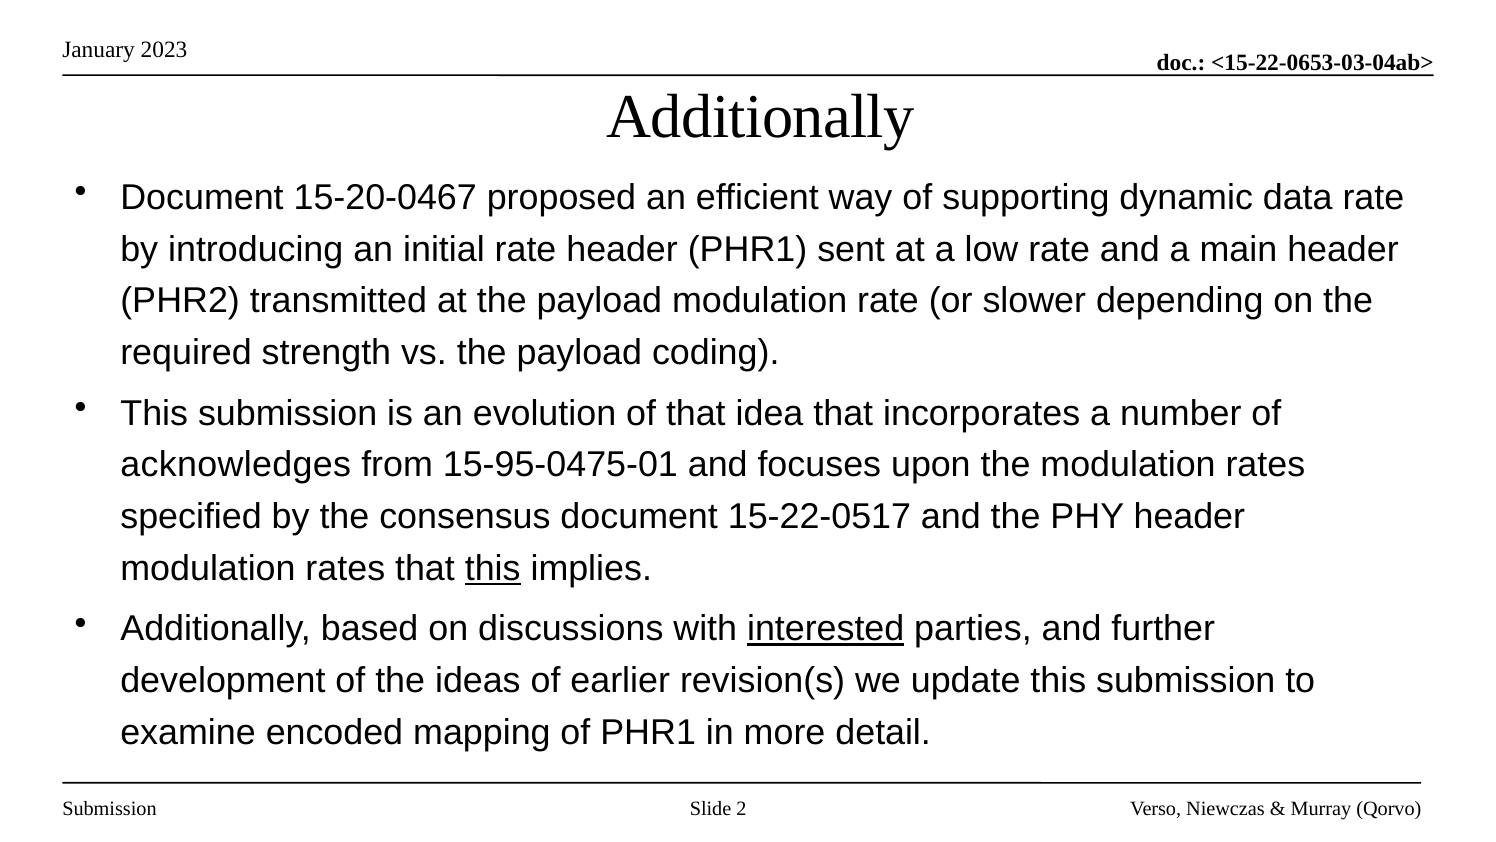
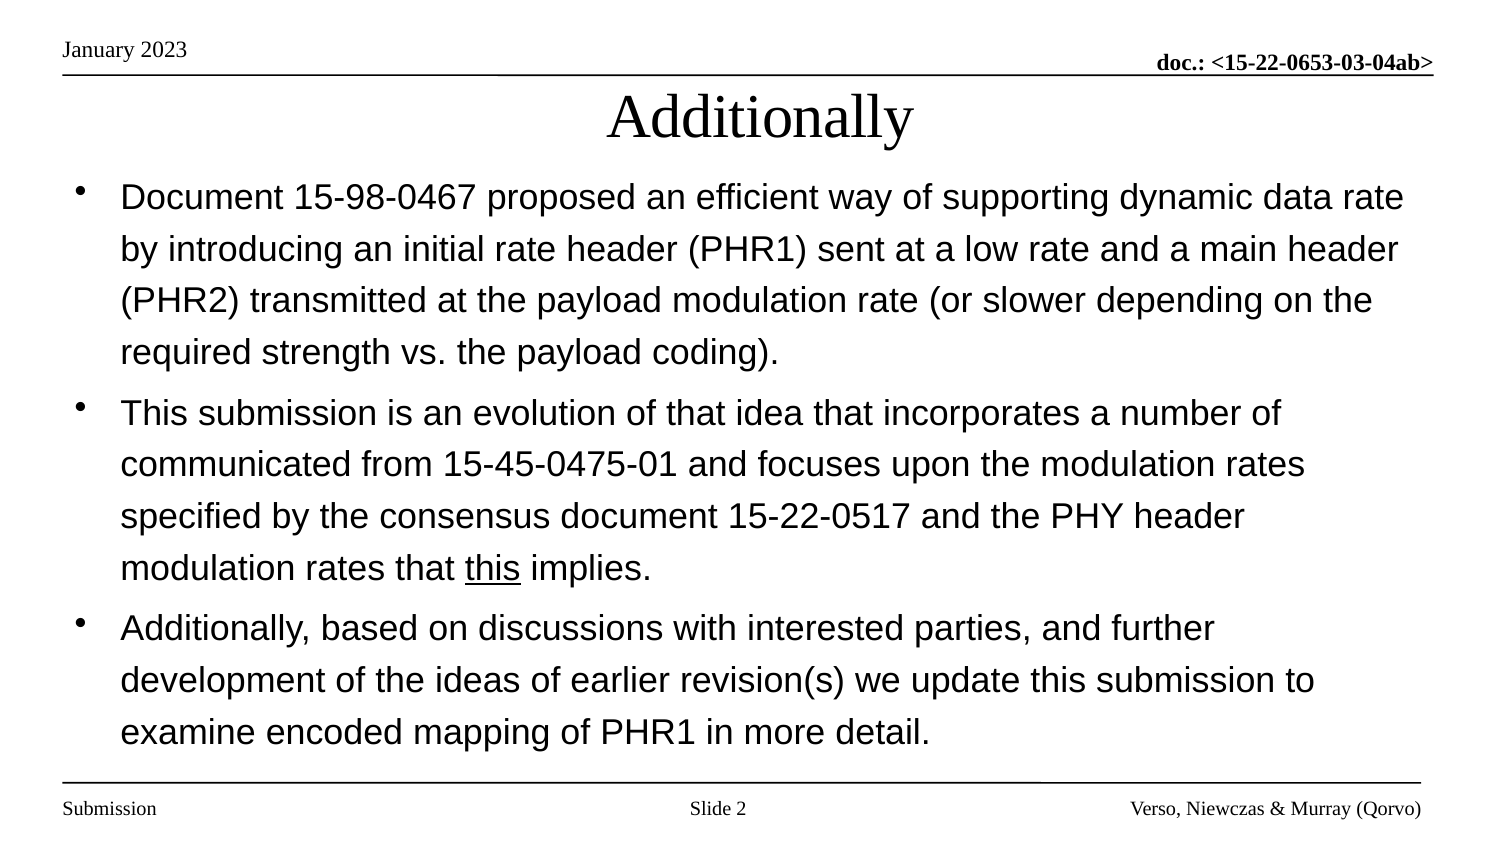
15-20-0467: 15-20-0467 -> 15-98-0467 (385, 198)
acknowledges: acknowledges -> communicated (236, 465)
15-95-0475-01: 15-95-0475-01 -> 15-45-0475-01 (560, 465)
interested underline: present -> none (826, 629)
